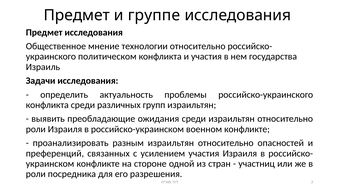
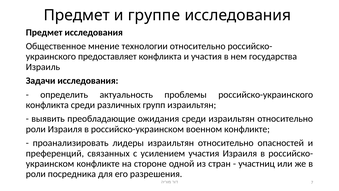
политическом: политическом -> предоставляет (107, 57)
разным: разным -> лидеры (128, 143)
